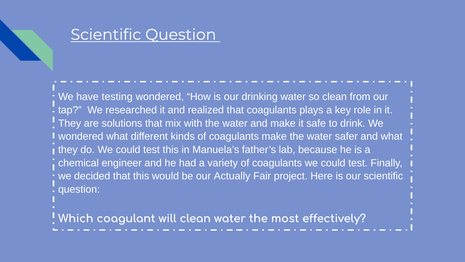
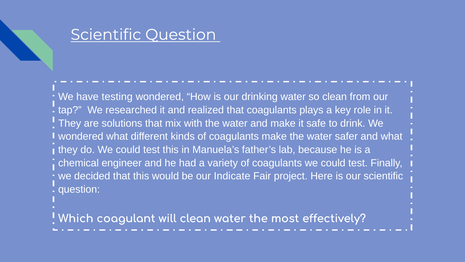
Actually: Actually -> Indicate (232, 176)
